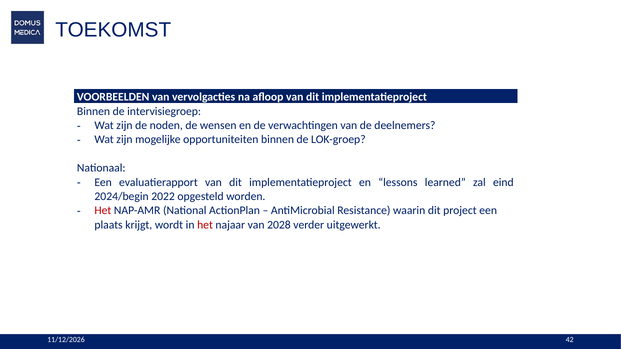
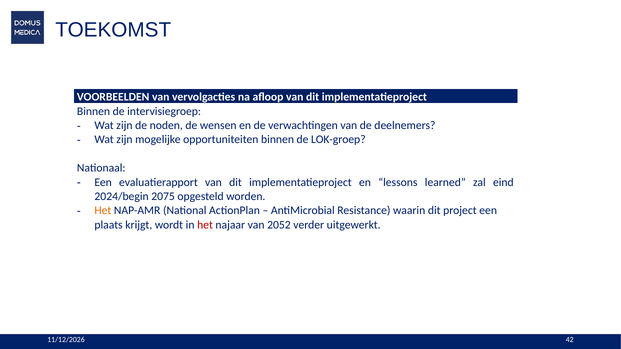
2022: 2022 -> 2075 (163, 197)
Het colour: red -> orange (103, 211)
2028: 2028 -> 2052 (279, 225)
